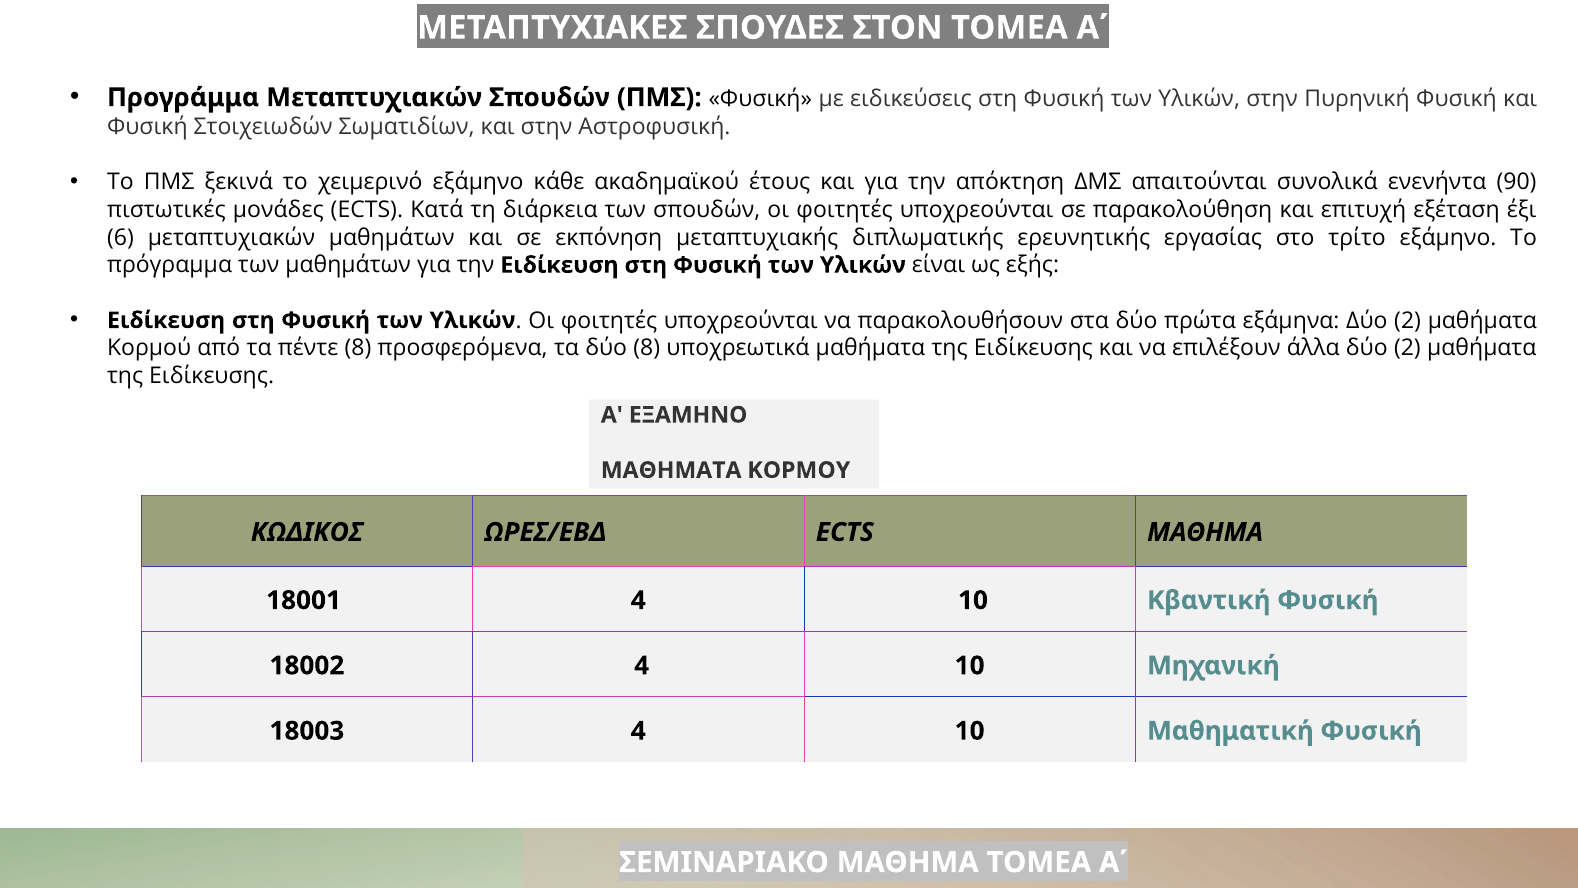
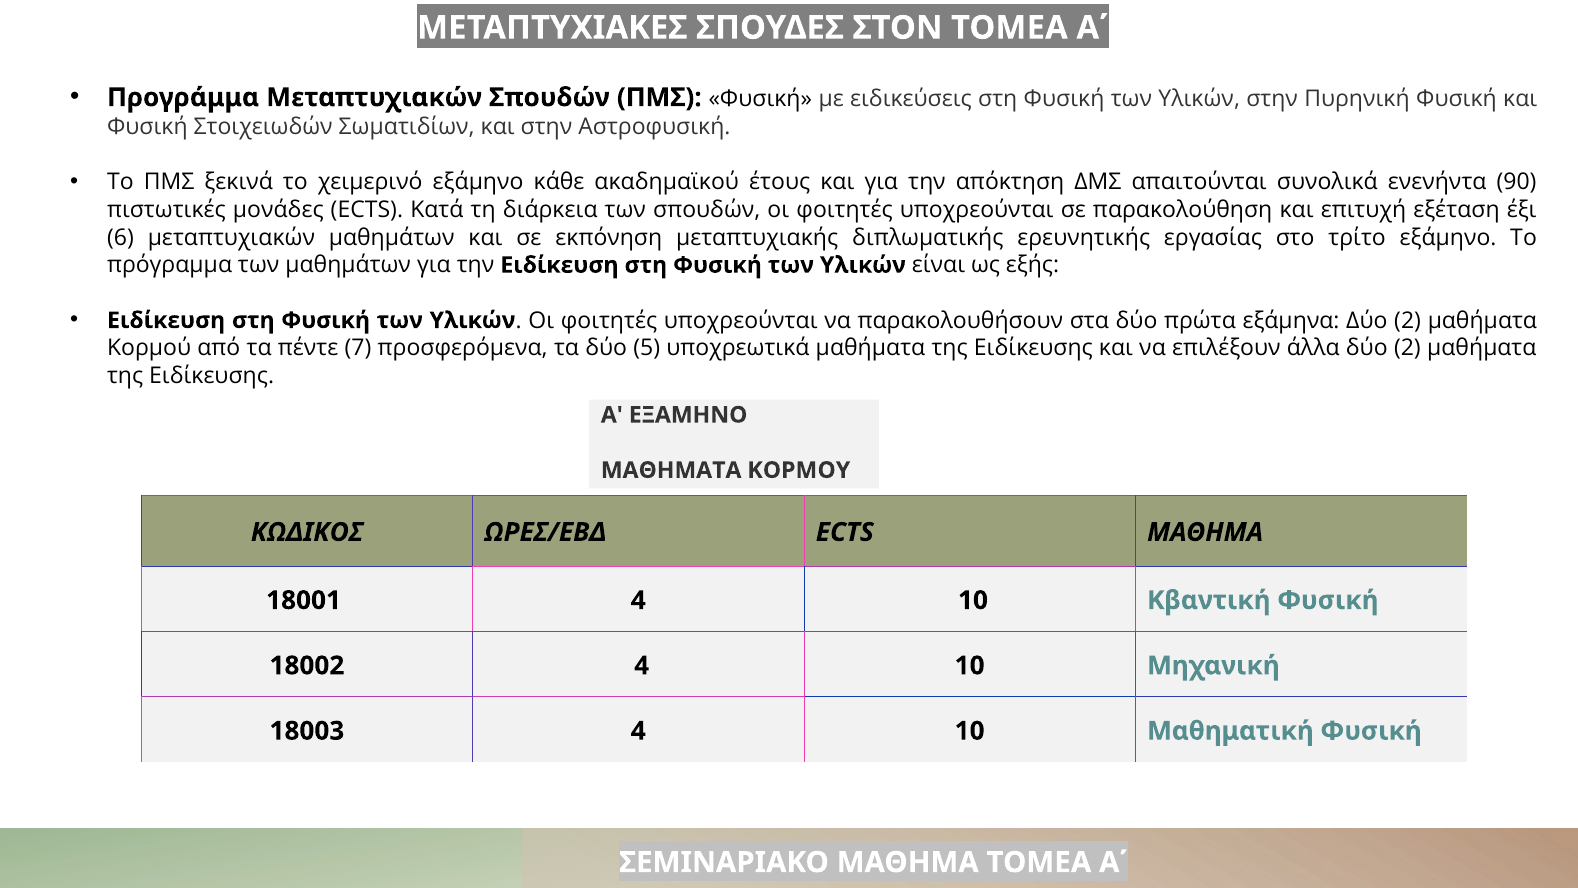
πέντε 8: 8 -> 7 (358, 348)
δύο 8: 8 -> 5 (647, 348)
